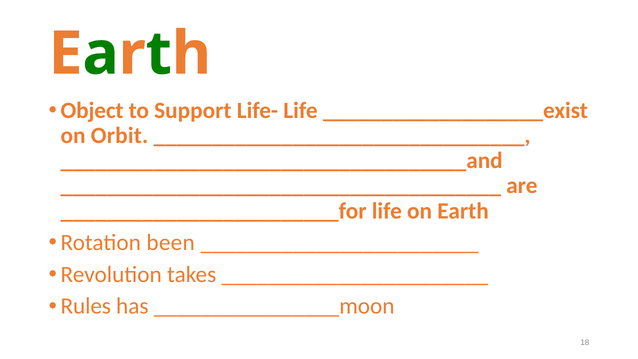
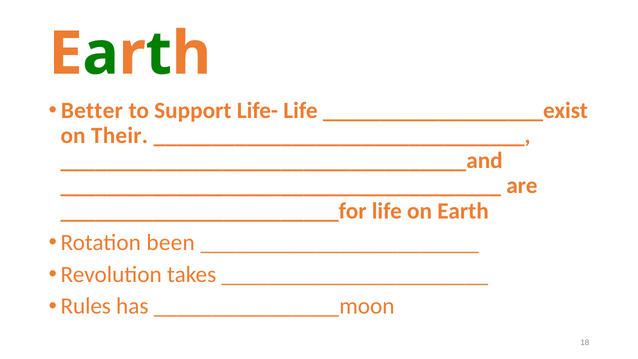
Object: Object -> Better (92, 110)
Orbit: Orbit -> Their (120, 135)
